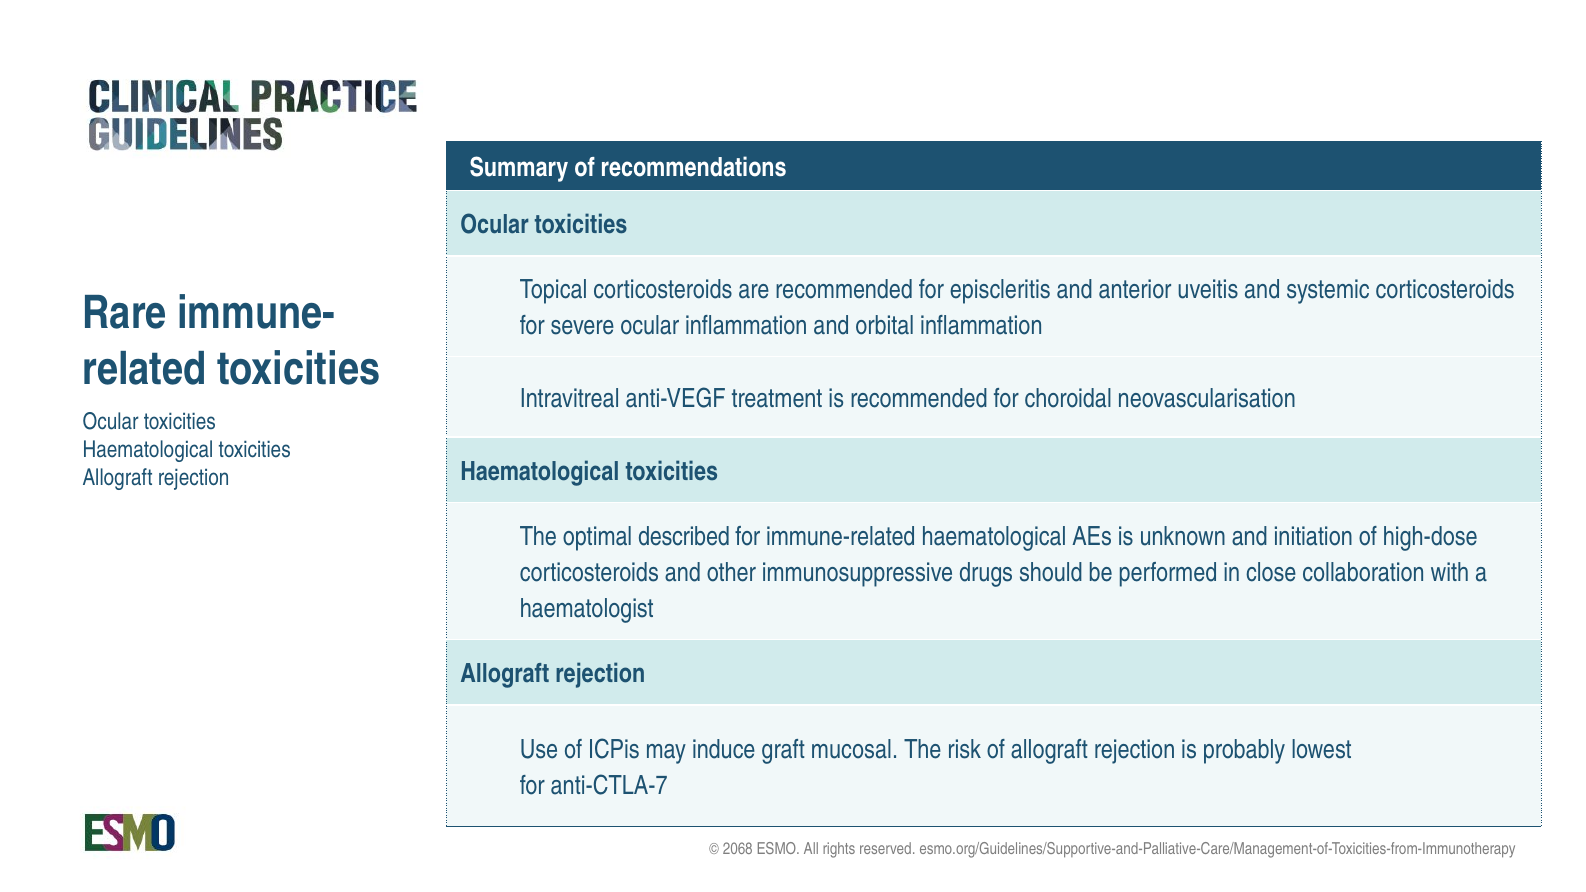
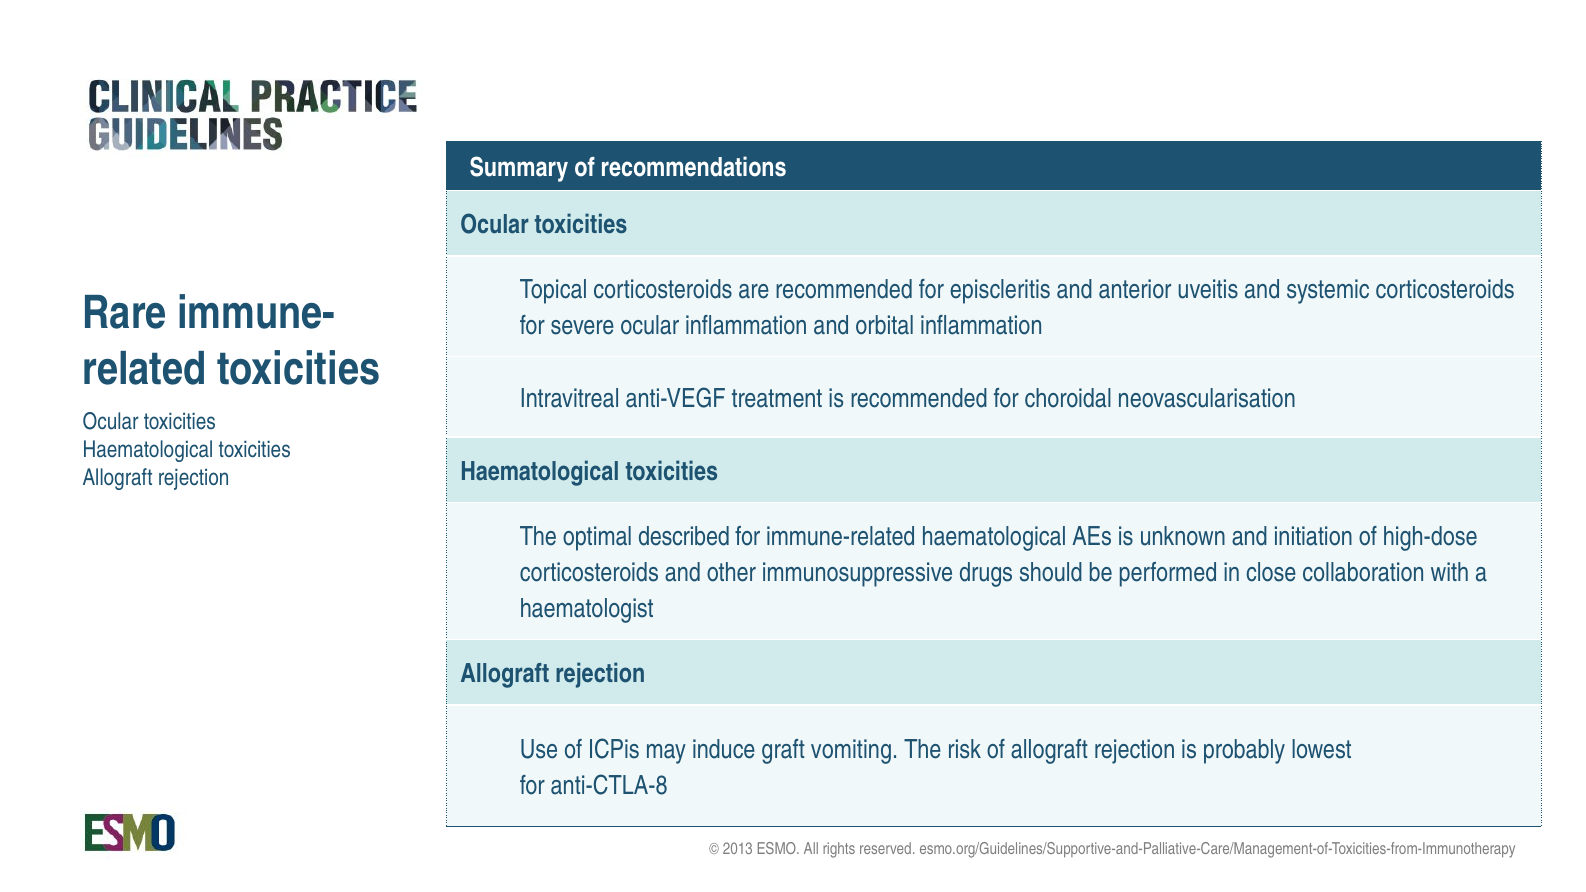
mucosal: mucosal -> vomiting (855, 749)
anti-CTLA-7: anti-CTLA-7 -> anti-CTLA-8 (609, 786)
2068: 2068 -> 2013 (738, 850)
